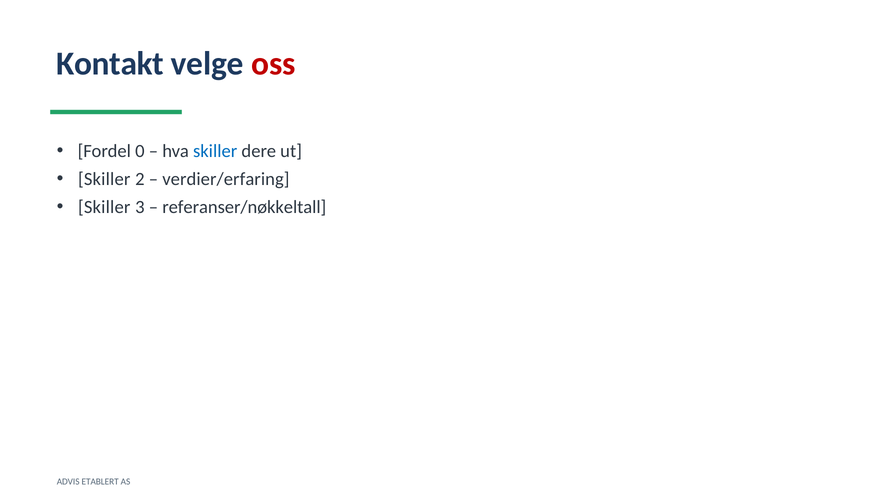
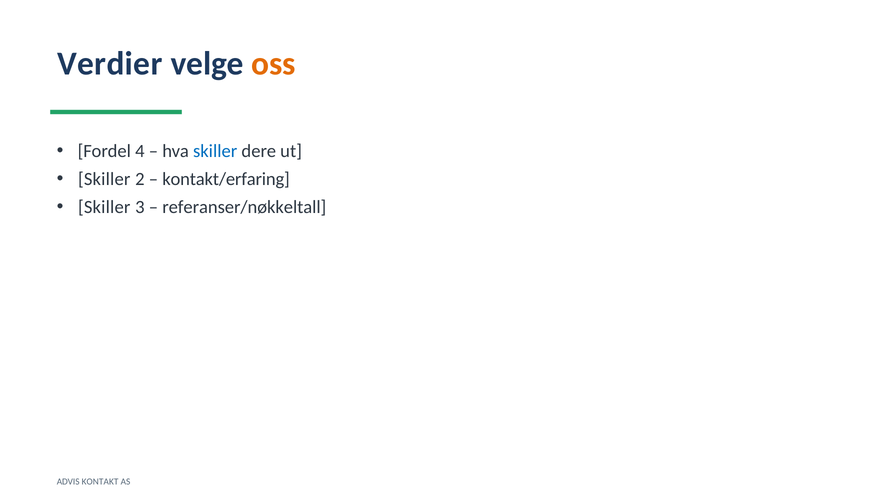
Kontakt: Kontakt -> Verdier (110, 64)
oss colour: red -> orange (273, 64)
0: 0 -> 4 (140, 151)
verdier/erfaring: verdier/erfaring -> kontakt/erfaring (226, 179)
ETABLERT: ETABLERT -> KONTAKT (100, 481)
